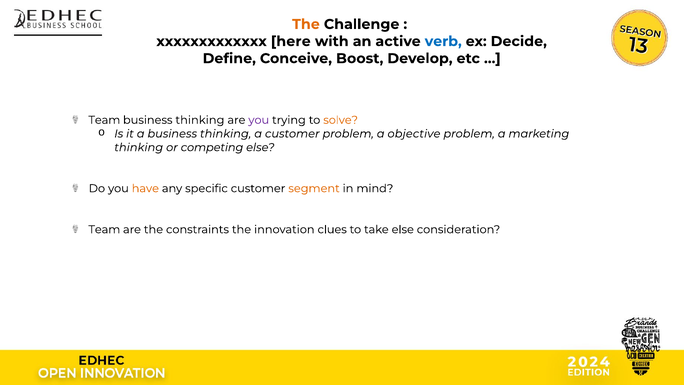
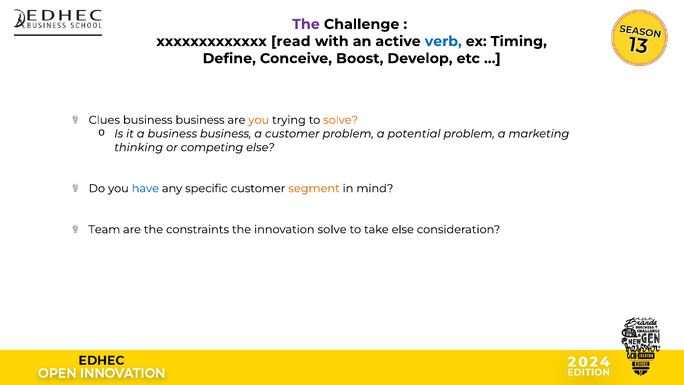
The colour: orange -> purple (306, 24)
here: here -> read (291, 41)
Decide: Decide -> Timing (519, 41)
Team: Team -> Clues (104, 120)
thinking: thinking -> business (200, 120)
you colour: purple -> orange (259, 120)
a business thinking: thinking -> business (226, 134)
objective: objective -> potential (414, 134)
have colour: orange -> blue (145, 188)
innovation clues: clues -> solve (332, 229)
